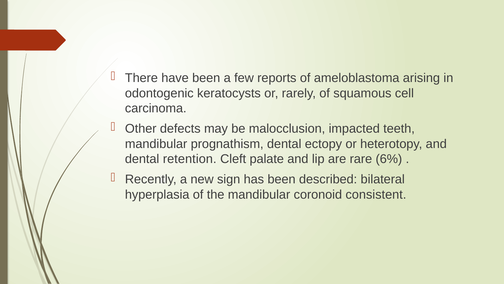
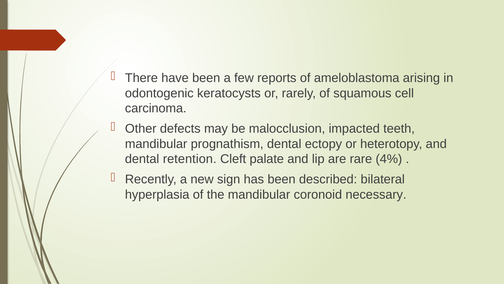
6%: 6% -> 4% (389, 159)
consistent: consistent -> necessary (376, 194)
